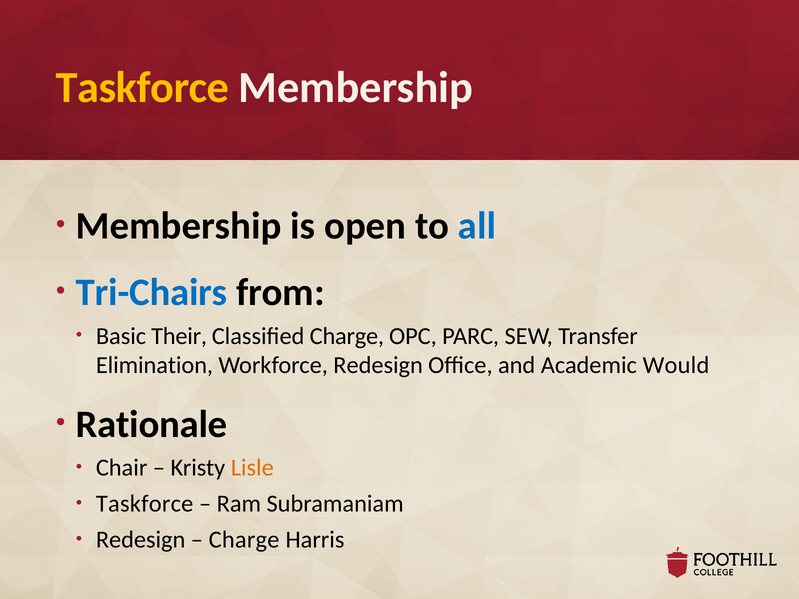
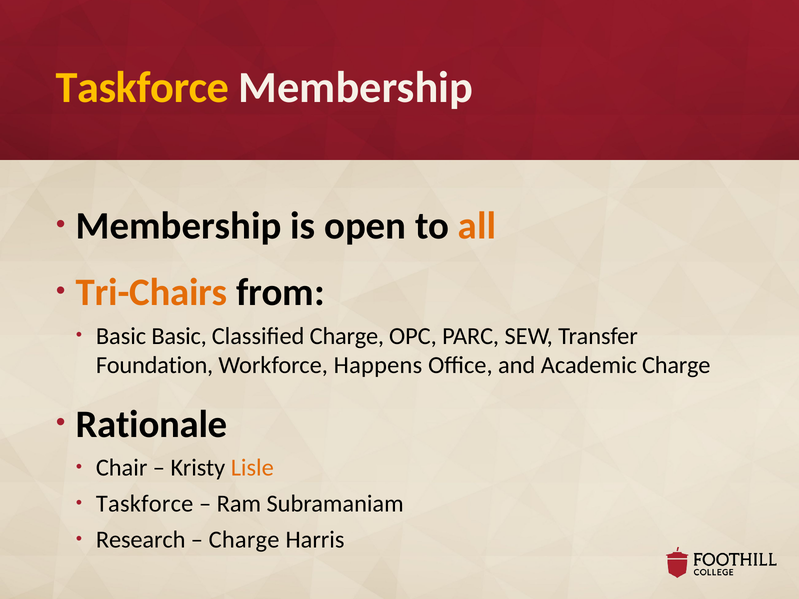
all colour: blue -> orange (477, 226)
Tri-Chairs colour: blue -> orange (152, 293)
Basic Their: Their -> Basic (179, 336)
Elimination: Elimination -> Foundation (155, 365)
Workforce Redesign: Redesign -> Happens (378, 365)
Academic Would: Would -> Charge (676, 365)
Redesign: Redesign -> Research (141, 540)
